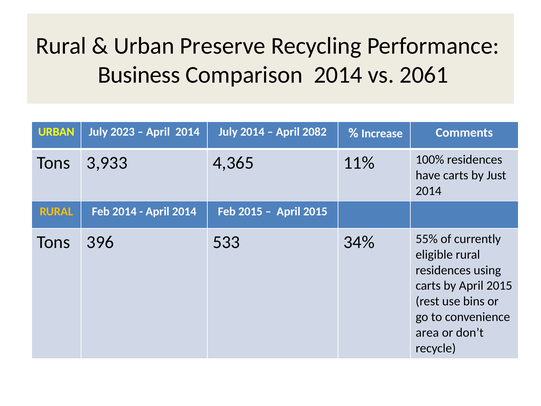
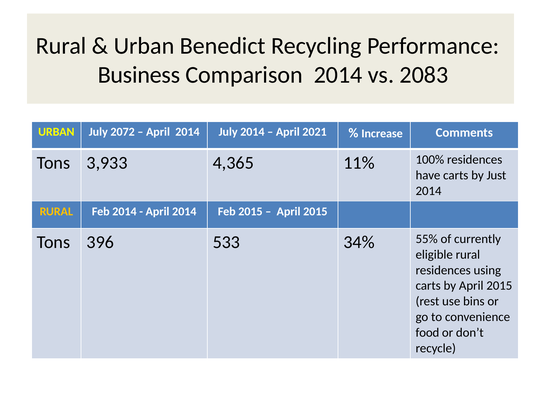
Preserve: Preserve -> Benedict (223, 46)
2061: 2061 -> 2083 (424, 75)
2023: 2023 -> 2072 (123, 132)
2082: 2082 -> 2021 (315, 132)
area: area -> food (427, 332)
